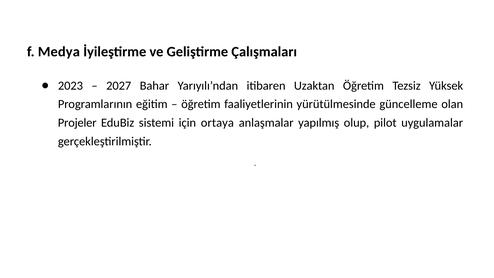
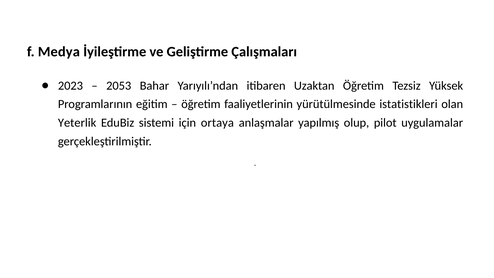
2027: 2027 -> 2053 (119, 86)
güncelleme: güncelleme -> istatistikleri (409, 104)
Projeler: Projeler -> Yeterlik (77, 123)
